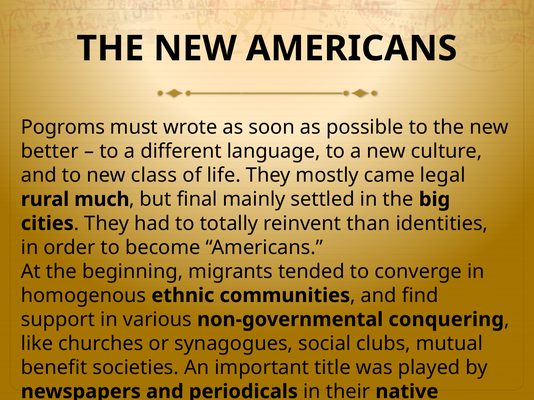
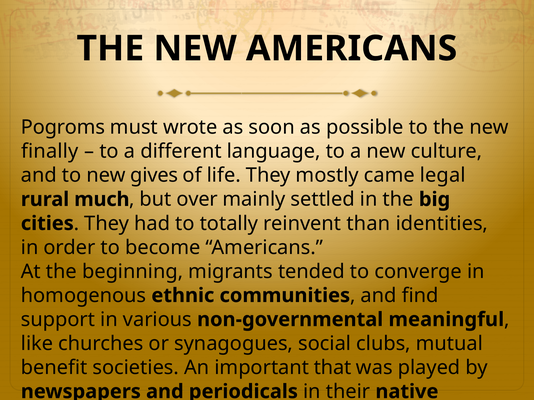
better: better -> finally (50, 152)
class: class -> gives (154, 176)
final: final -> over (197, 200)
conquering: conquering -> meaningful (446, 320)
title: title -> that (333, 368)
